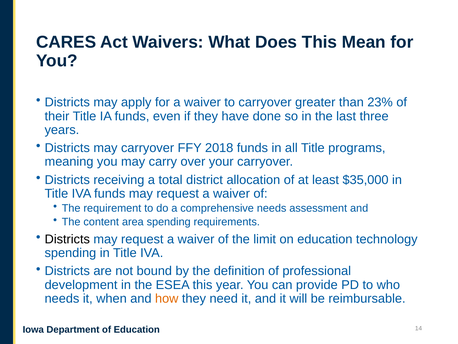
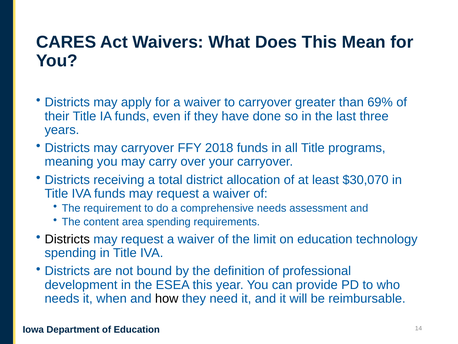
23%: 23% -> 69% (380, 102)
$35,000: $35,000 -> $30,070 (366, 180)
how colour: orange -> black (167, 298)
